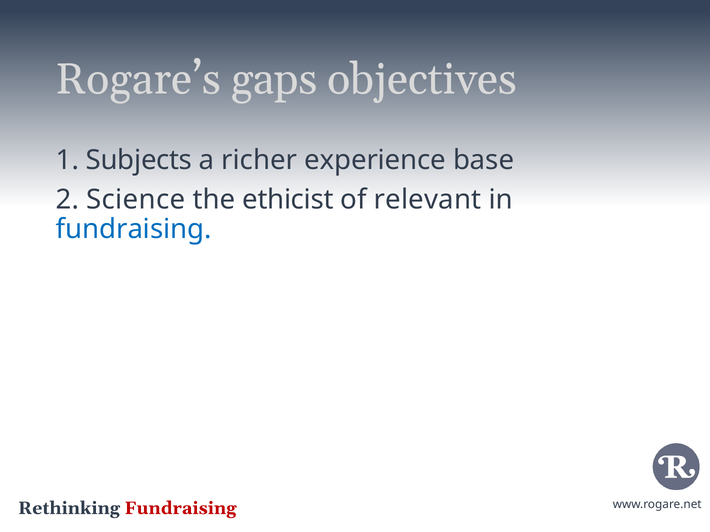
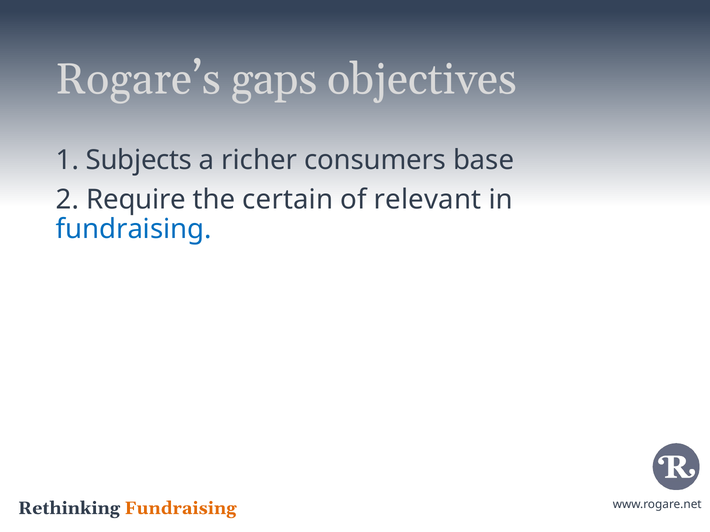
experience: experience -> consumers (375, 160)
Science: Science -> Require (136, 200)
ethicist: ethicist -> certain (288, 200)
Fundraising colour: red -> orange (181, 509)
